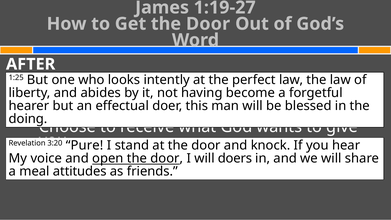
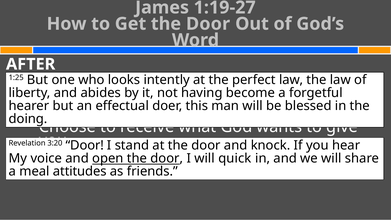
Pure: Pure -> Door (85, 145)
doers: doers -> quick (235, 158)
